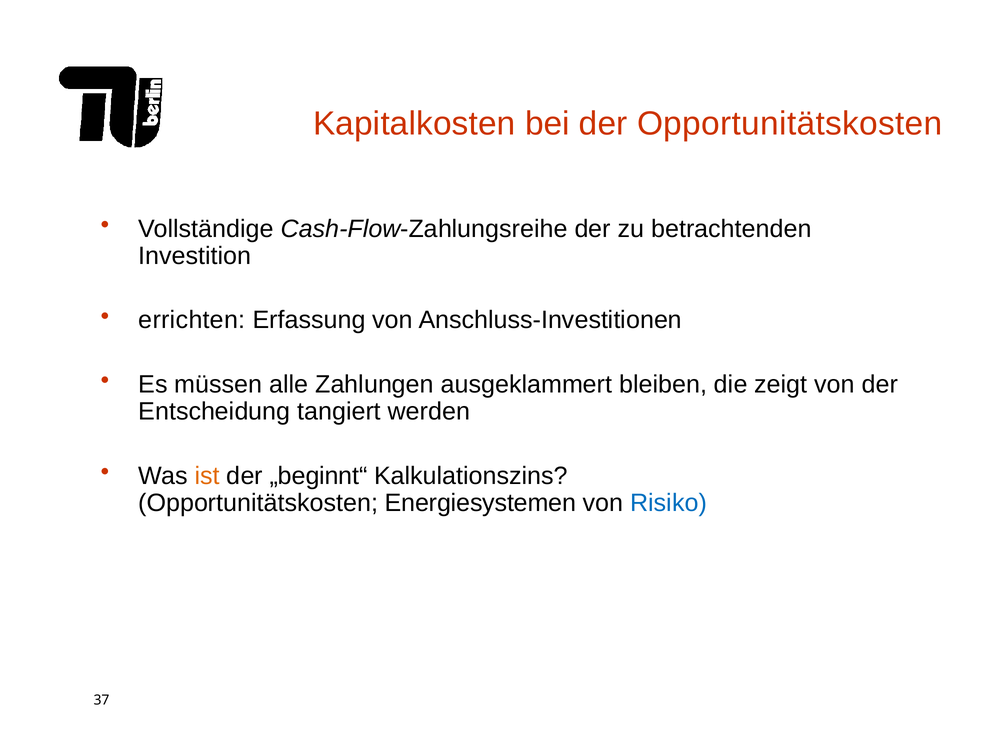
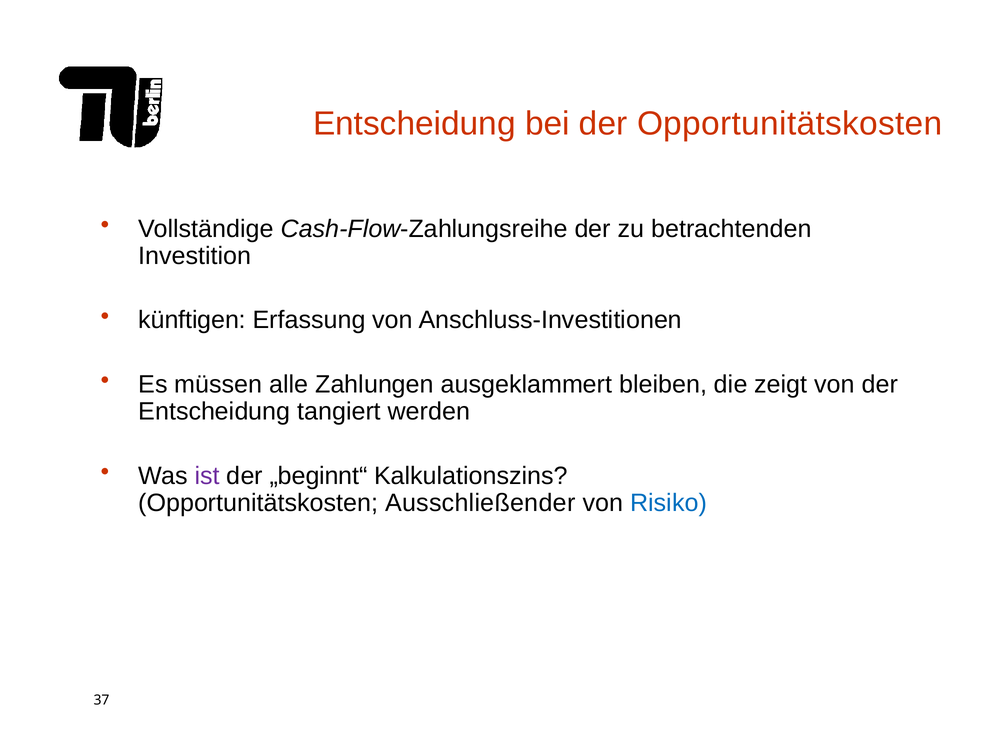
Kapitalkosten: Kapitalkosten -> Entscheidung (414, 124)
errichten: errichten -> künftigen (192, 320)
ist colour: orange -> purple (207, 476)
Energiesystemen: Energiesystemen -> Ausschließender (480, 503)
